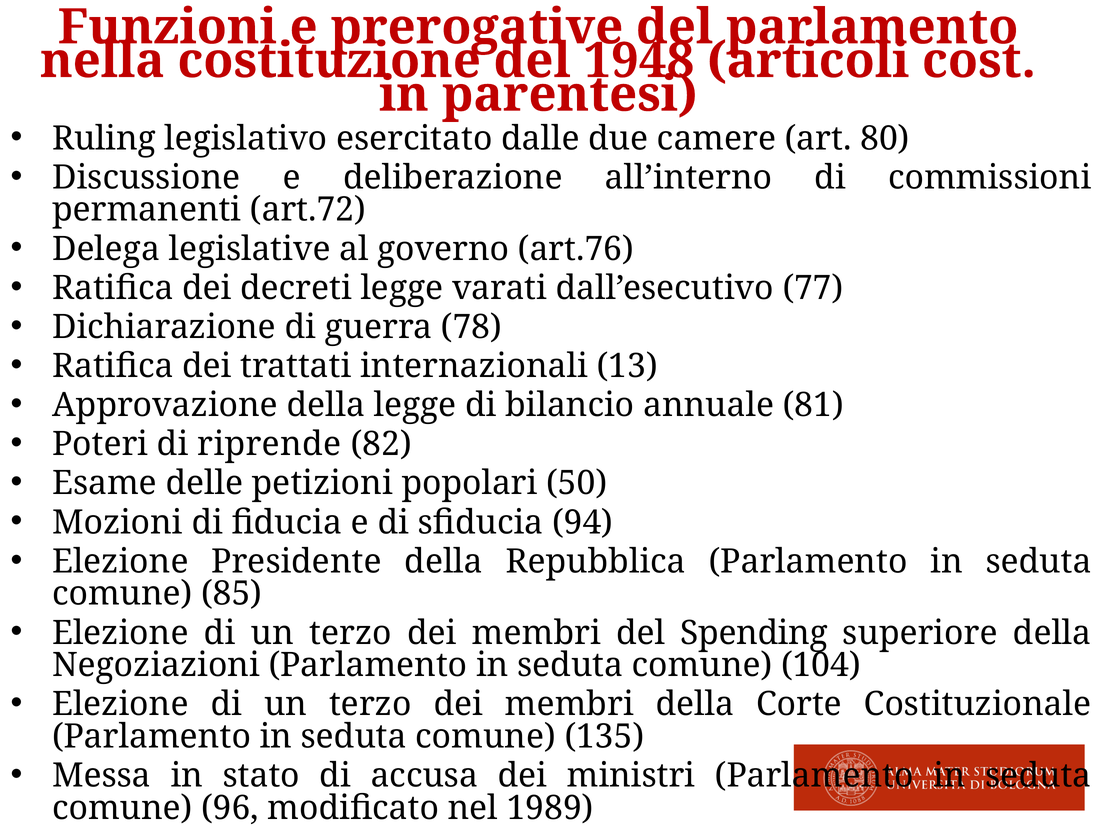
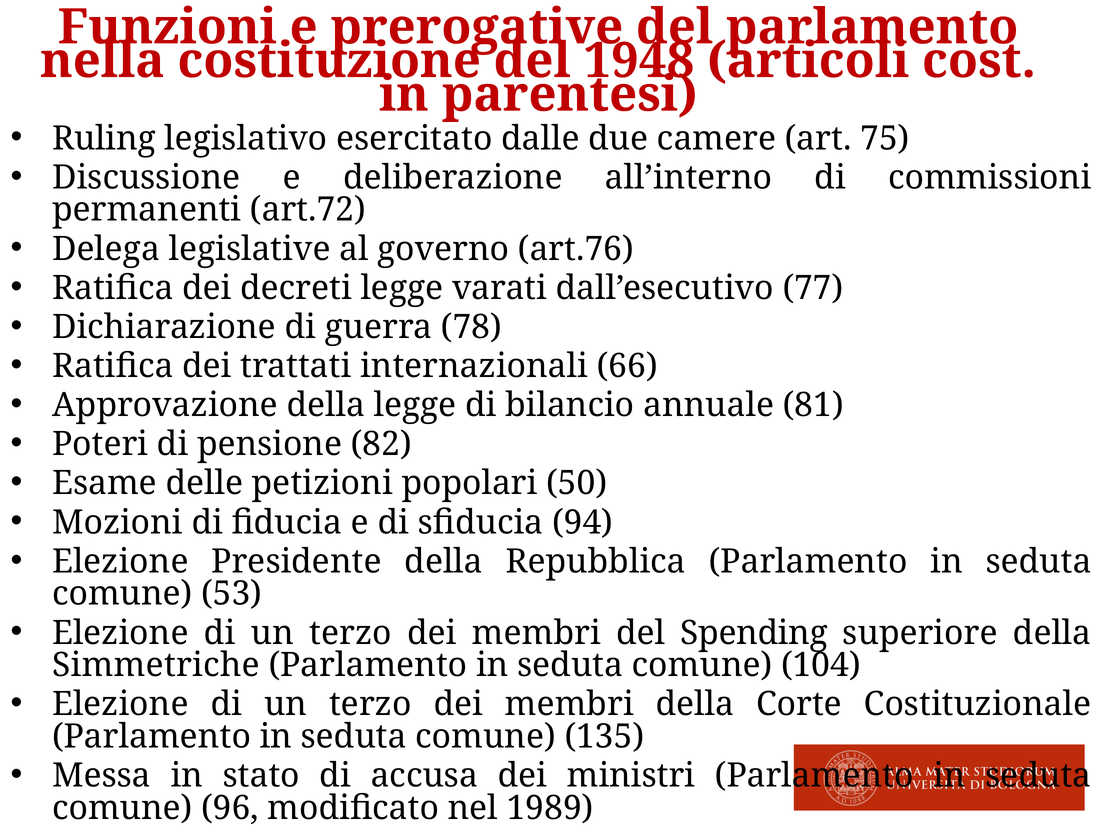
80: 80 -> 75 (885, 138)
13: 13 -> 66 (627, 366)
riprende: riprende -> pensione (270, 444)
85: 85 -> 53 (232, 594)
Negoziazioni: Negoziazioni -> Simmetriche (156, 665)
